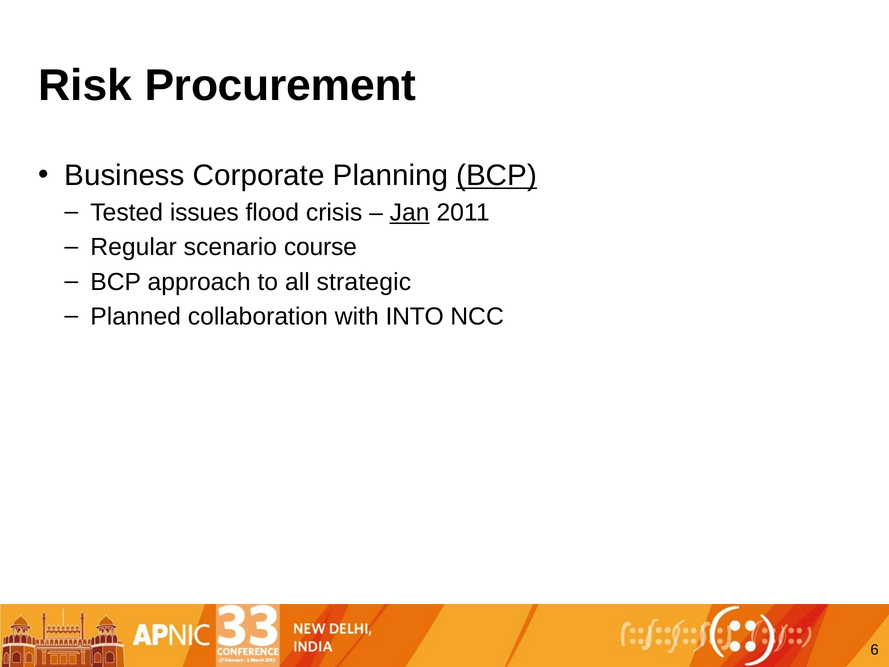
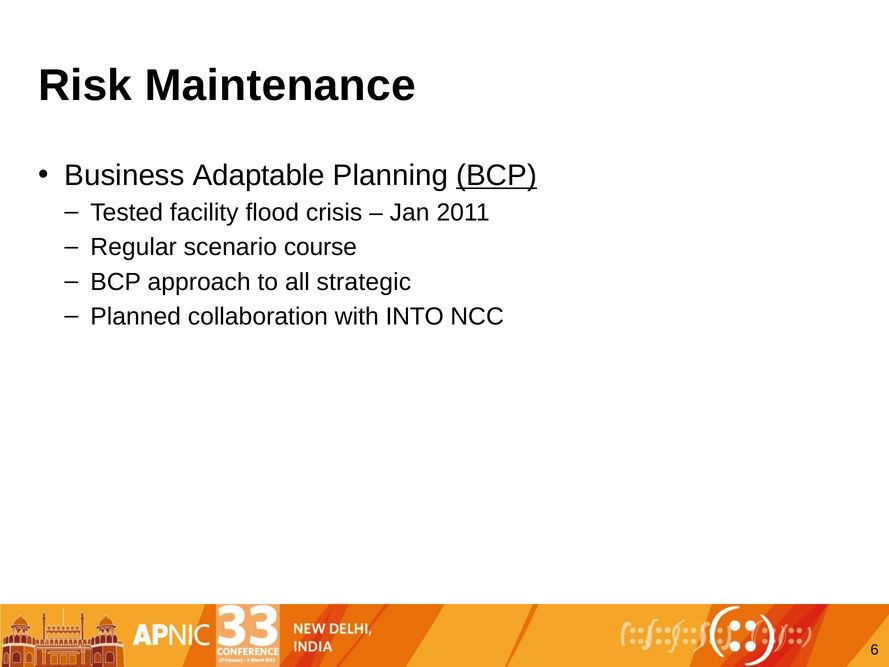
Procurement: Procurement -> Maintenance (280, 85)
Corporate: Corporate -> Adaptable (259, 175)
issues: issues -> facility (204, 213)
Jan underline: present -> none (410, 213)
